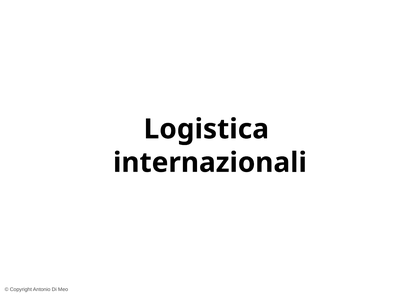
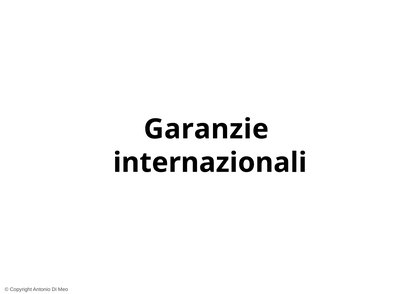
Logistica: Logistica -> Garanzie (206, 129)
